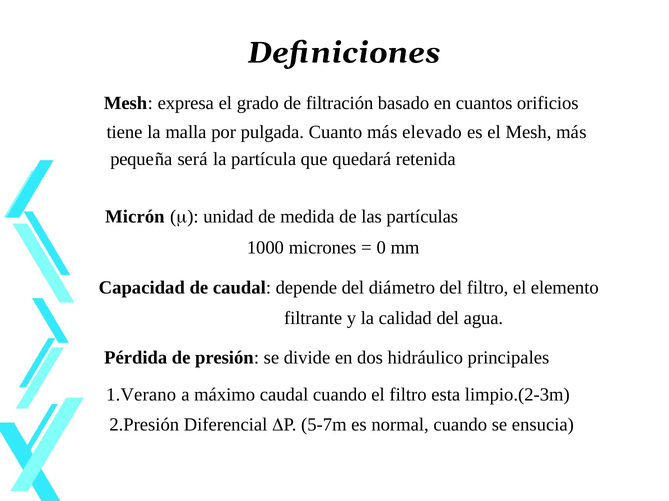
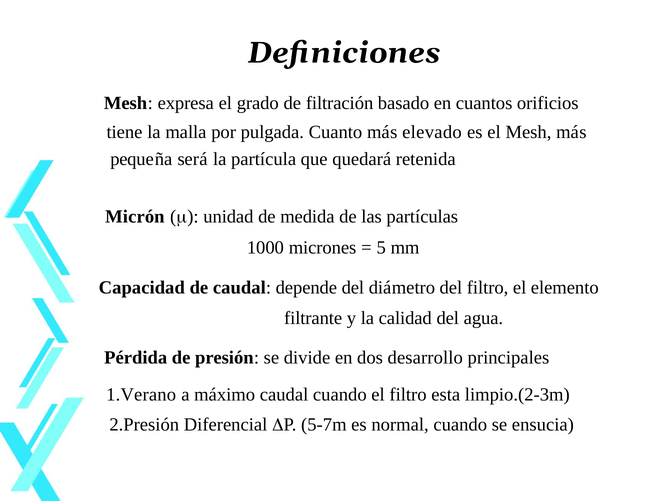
0: 0 -> 5 (381, 248)
hidráulico: hidráulico -> desarrollo (425, 358)
